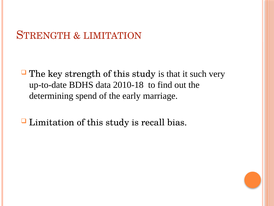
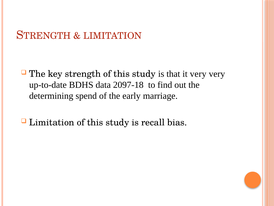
it such: such -> very (198, 74)
2010-18: 2010-18 -> 2097-18 (128, 85)
